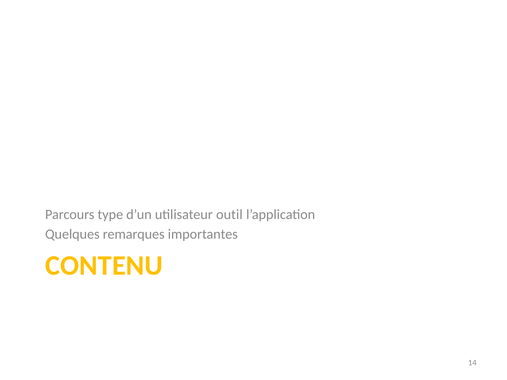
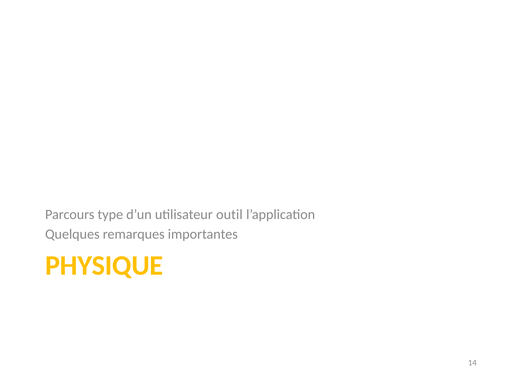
CONTENU: CONTENU -> PHYSIQUE (104, 266)
